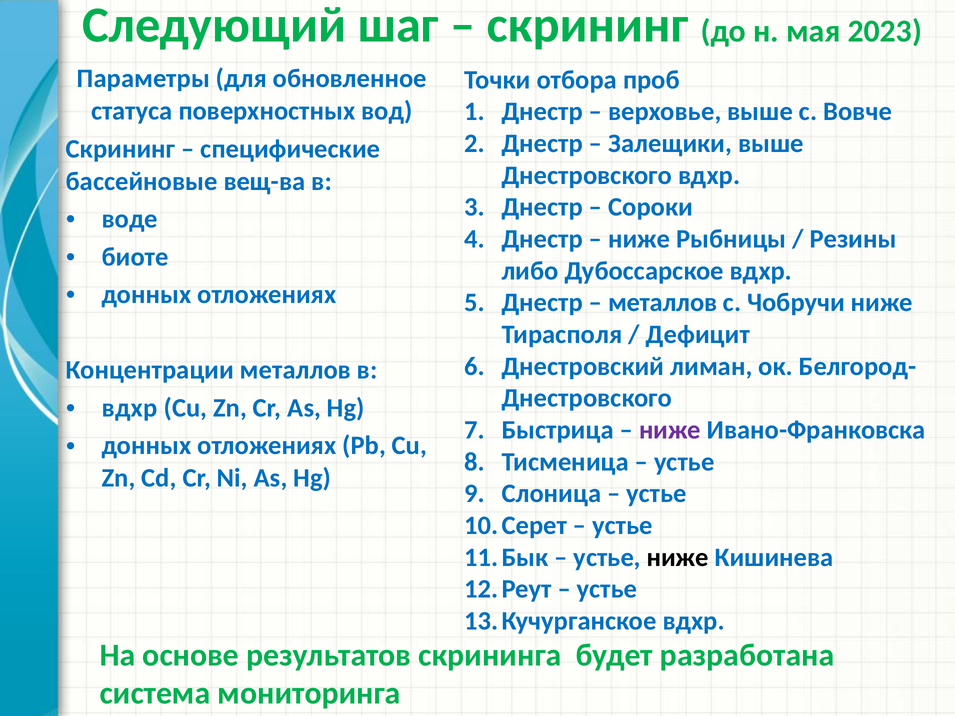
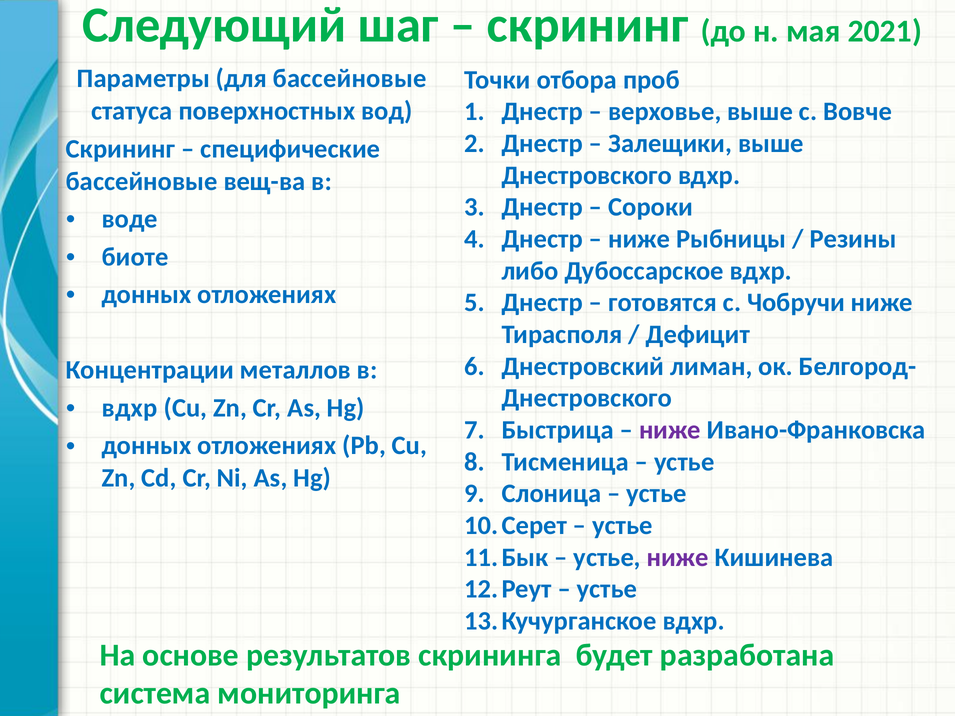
2023: 2023 -> 2021 (885, 31)
для обновленное: обновленное -> бассейновые (350, 79)
металлов: металлов -> готовятся (663, 303)
ниже colour: black -> purple (678, 558)
